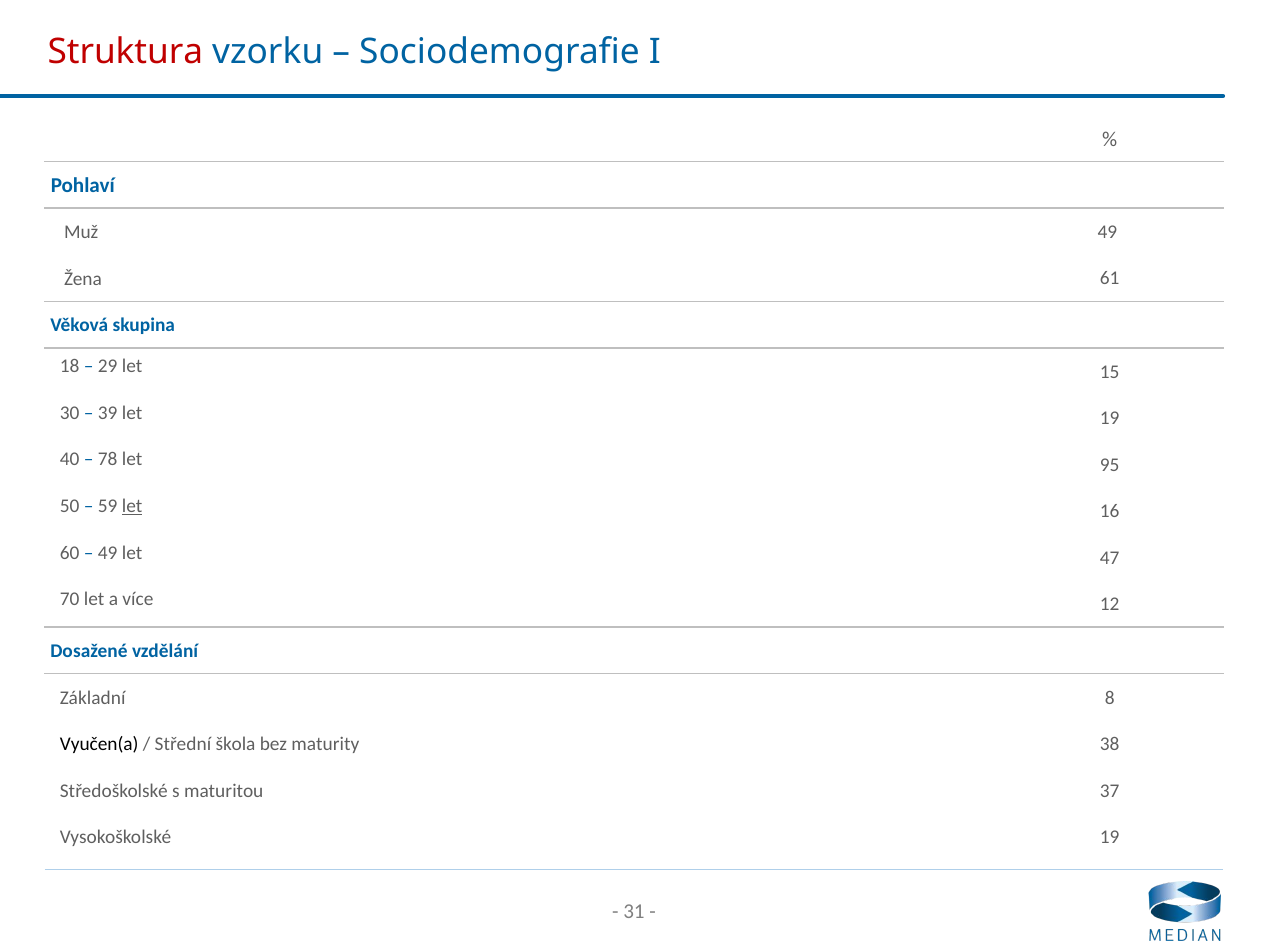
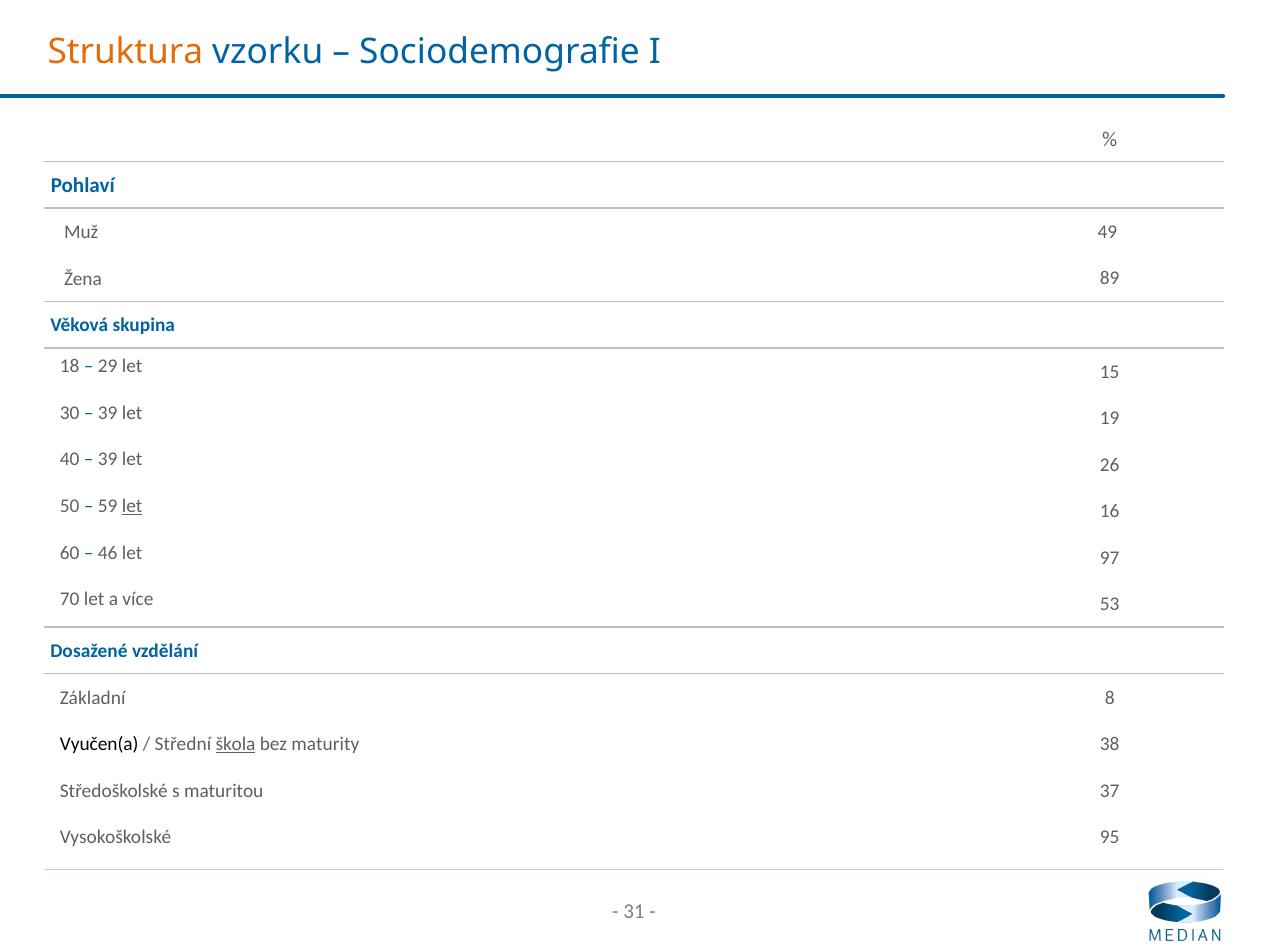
Struktura colour: red -> orange (125, 52)
61: 61 -> 89 (1110, 278)
78: 78 -> 39 (108, 460)
95: 95 -> 26 (1110, 465)
49: 49 -> 46 (108, 553)
47: 47 -> 97 (1110, 558)
12: 12 -> 53 (1110, 605)
škola underline: none -> present (236, 744)
Vysokoškolské 19: 19 -> 95 (1110, 837)
